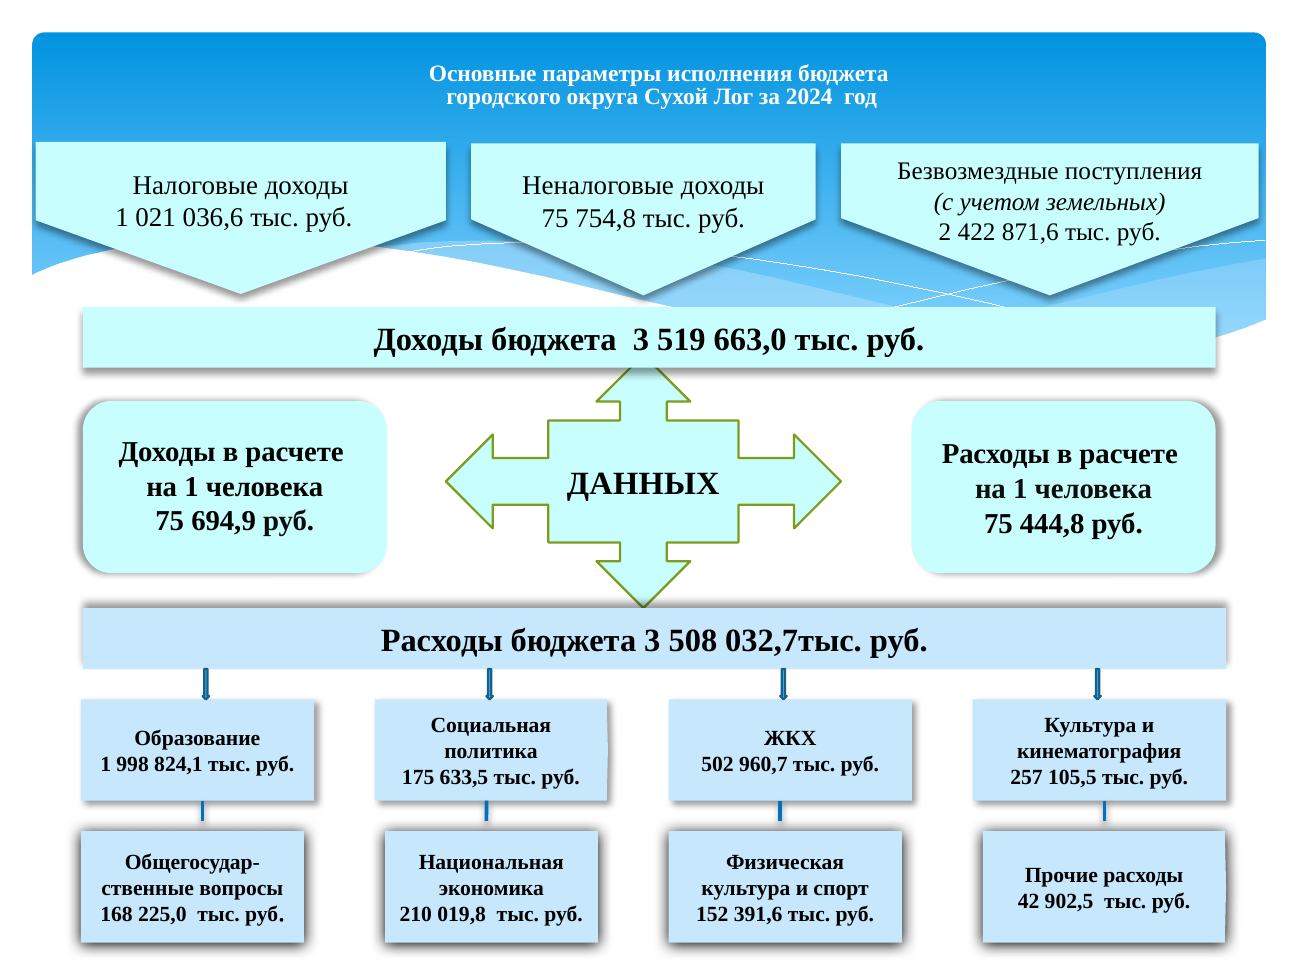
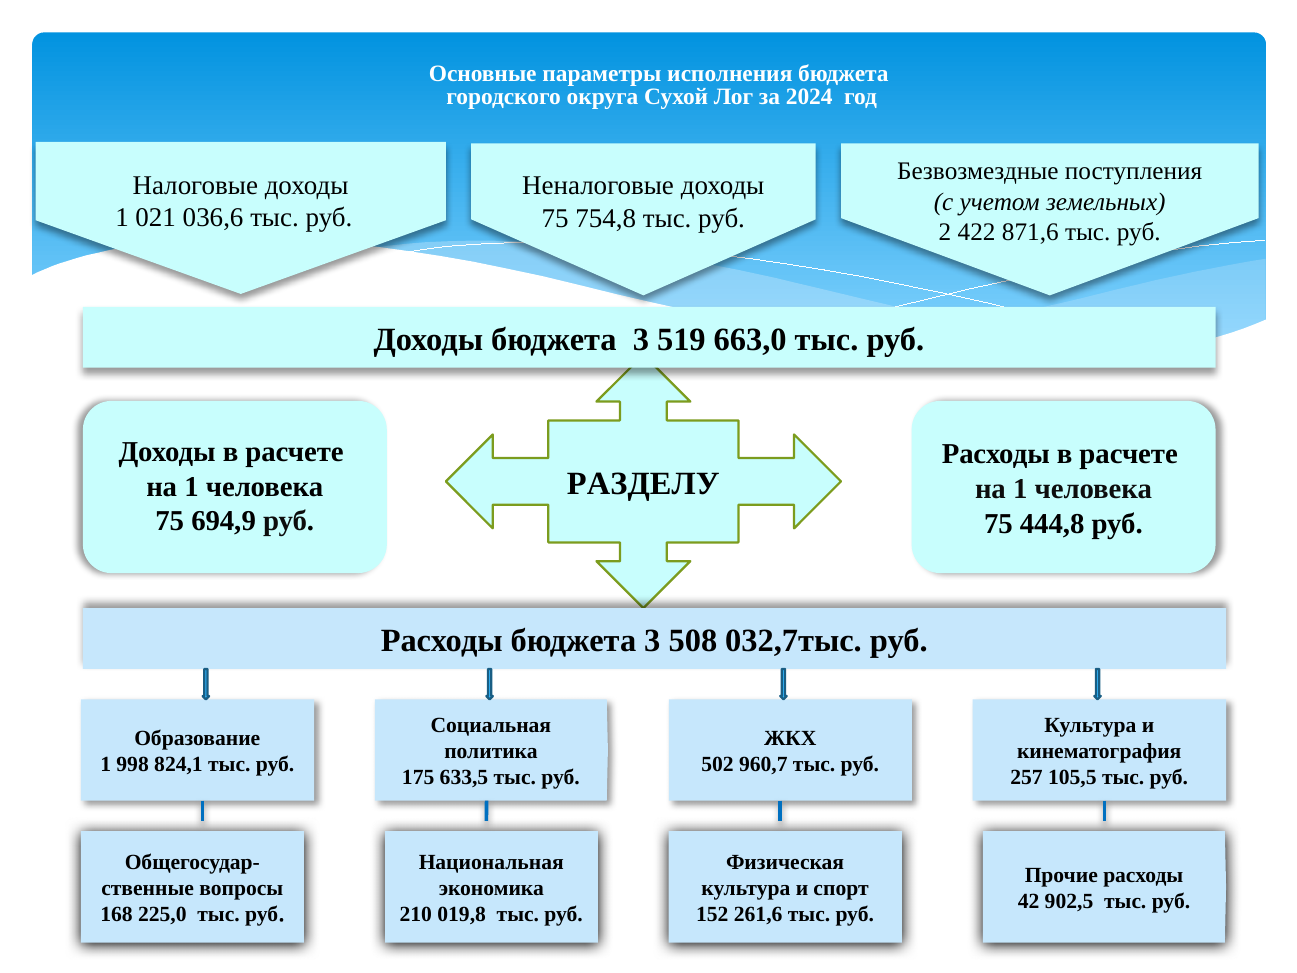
ДАННЫХ: ДАННЫХ -> РАЗДЕЛУ (643, 484)
391,6: 391,6 -> 261,6 (758, 914)
